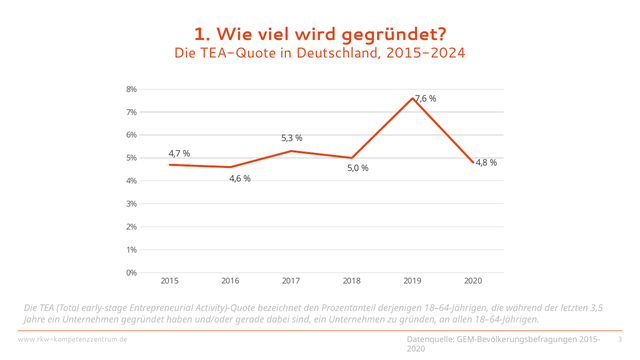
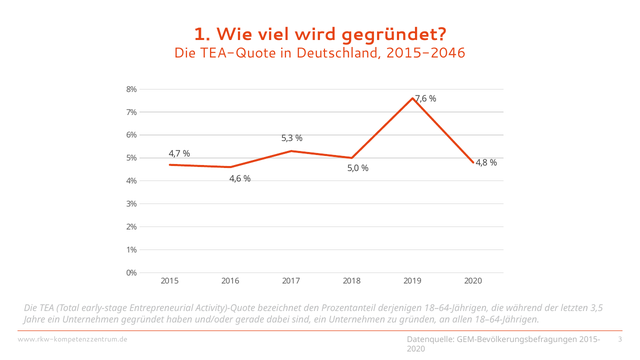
2015-2024: 2015-2024 -> 2015-2046 (426, 53)
